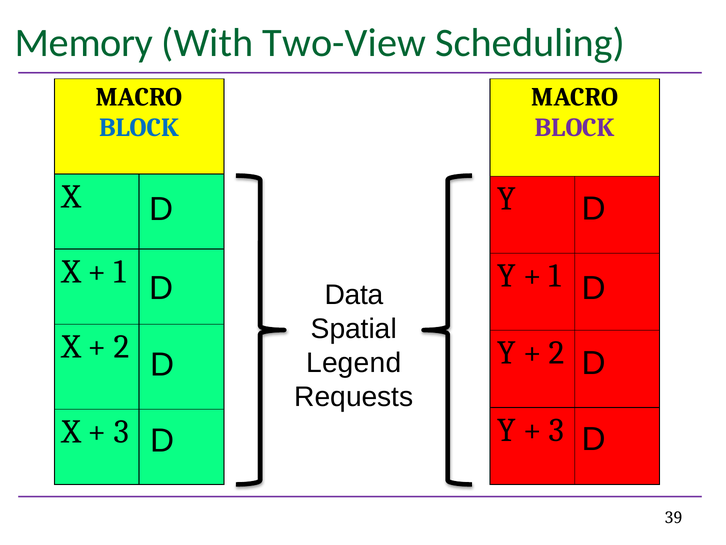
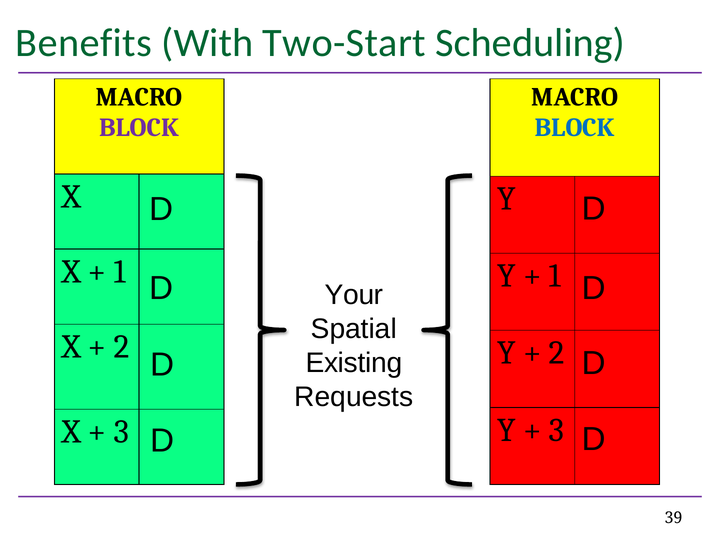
Memory: Memory -> Benefits (84, 43)
Two-View: Two-View -> Two-Start (344, 43)
BLOCK colour: blue -> purple (139, 127)
BLOCK colour: purple -> blue (575, 127)
Data: Data -> Your (354, 295)
Legend: Legend -> Existing (354, 363)
